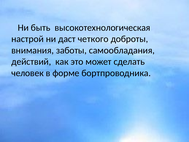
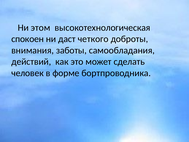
быть: быть -> этом (41, 28)
настрой: настрой -> спокоен (28, 39)
